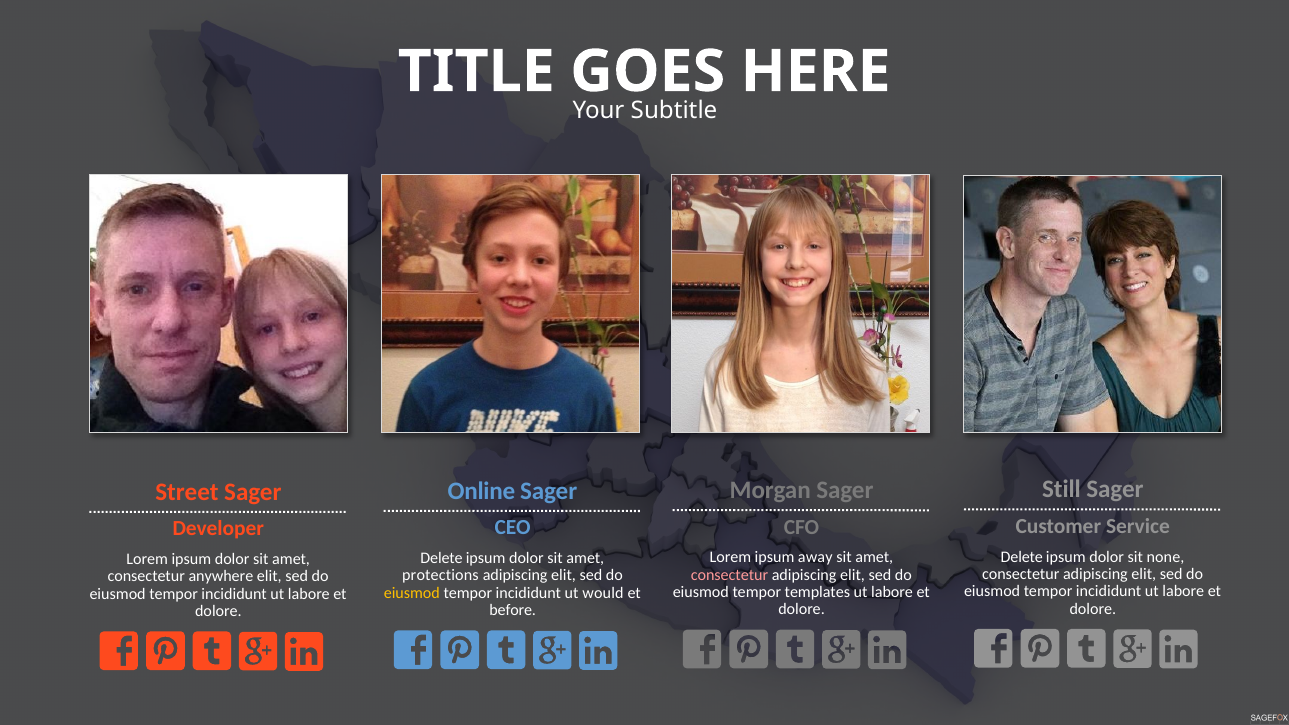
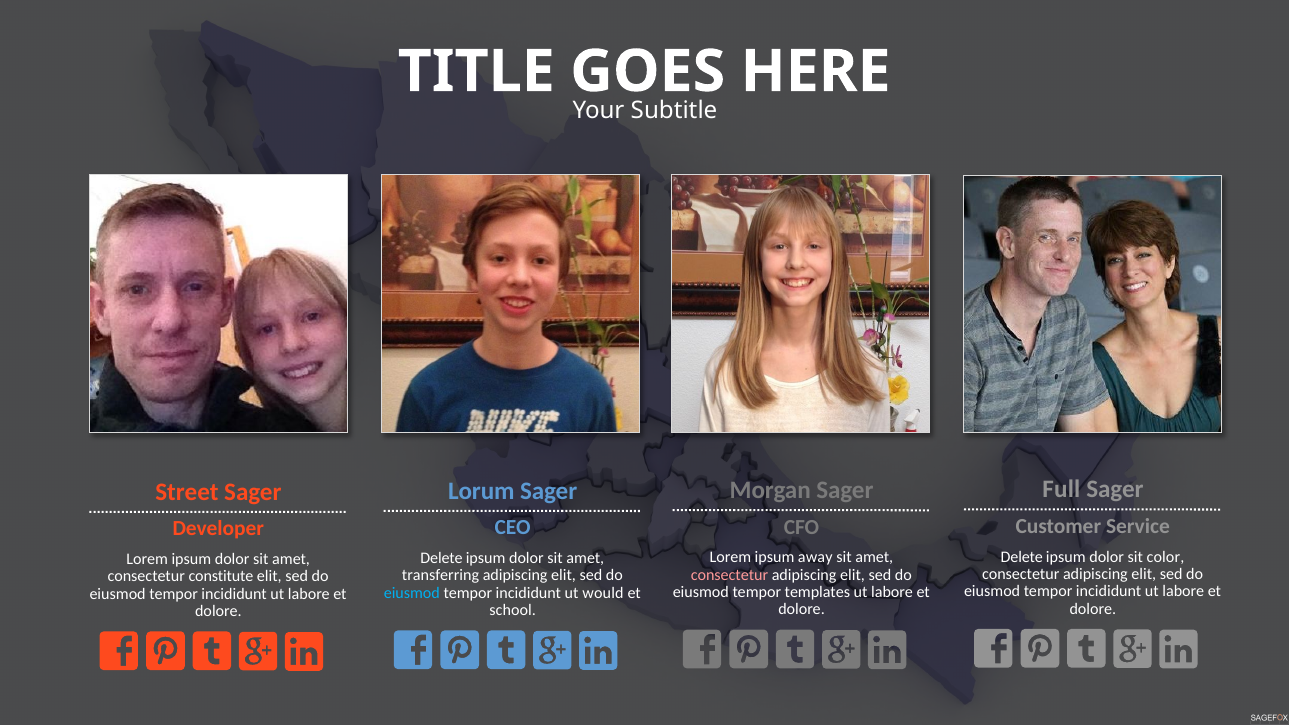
Still: Still -> Full (1061, 489)
Online: Online -> Lorum (481, 491)
none: none -> color (1165, 557)
protections: protections -> transferring (441, 576)
anywhere: anywhere -> constitute (221, 577)
eiusmod colour: yellow -> light blue (412, 593)
before: before -> school (513, 610)
